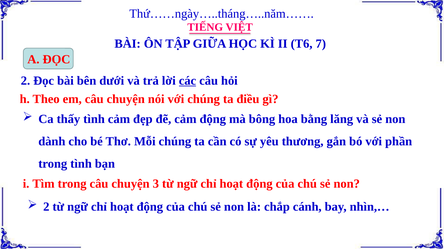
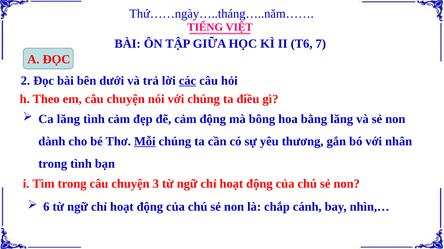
Ca thấy: thấy -> lăng (68, 119)
Mỗi underline: none -> present (145, 142)
phần: phần -> nhân (399, 142)
2: 2 -> 6 (46, 207)
